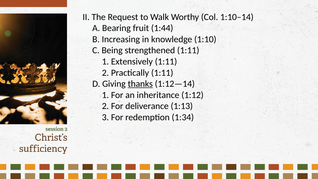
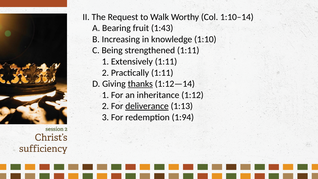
1:44: 1:44 -> 1:43 (162, 28)
deliverance underline: none -> present (147, 106)
1:34: 1:34 -> 1:94 (183, 117)
